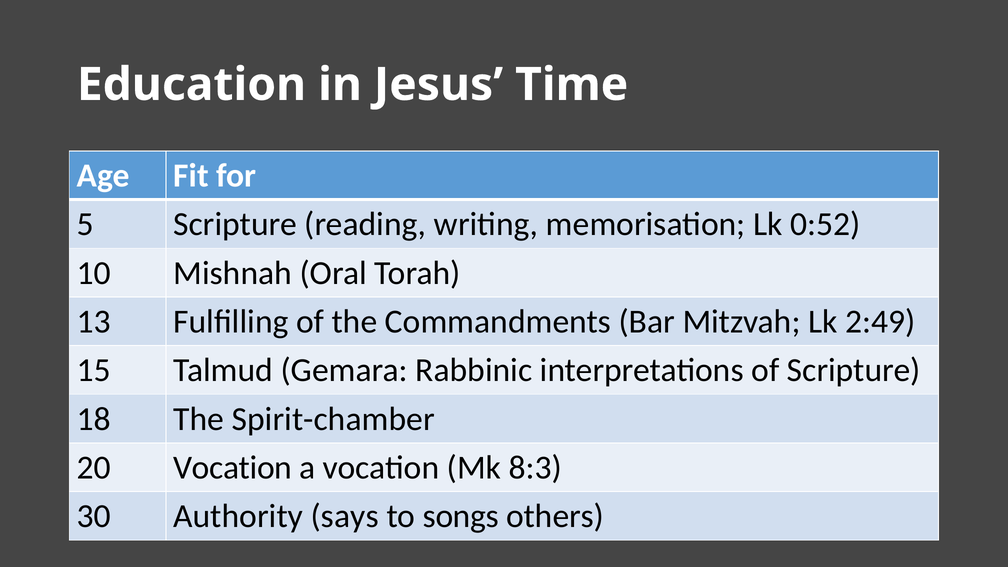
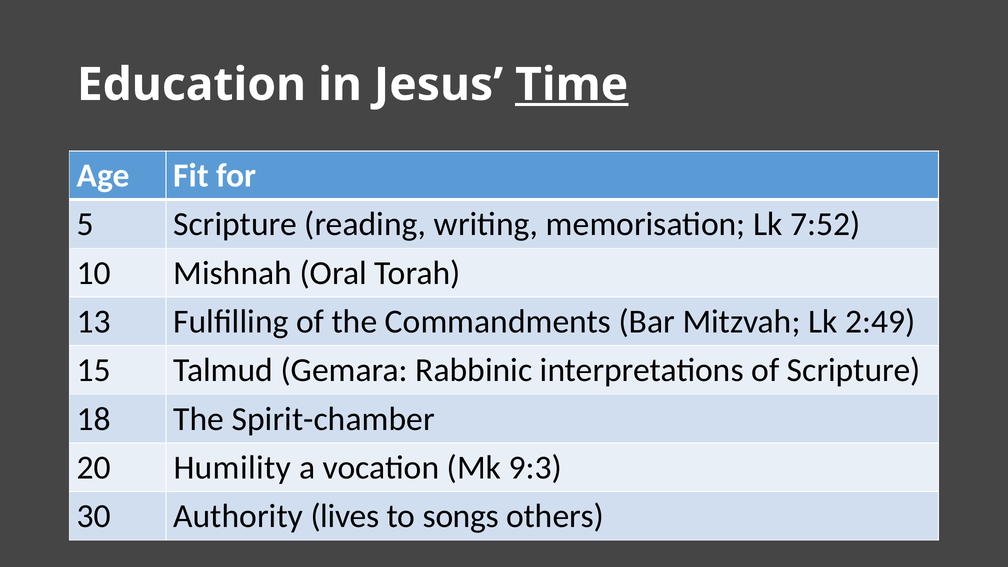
Time underline: none -> present (572, 85)
0:52: 0:52 -> 7:52 (825, 224)
20 Vocation: Vocation -> Humility (232, 468)
8:3: 8:3 -> 9:3 (535, 468)
says: says -> lives (345, 516)
